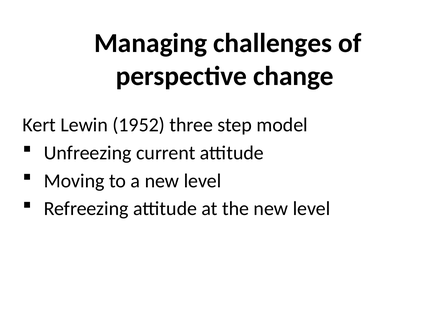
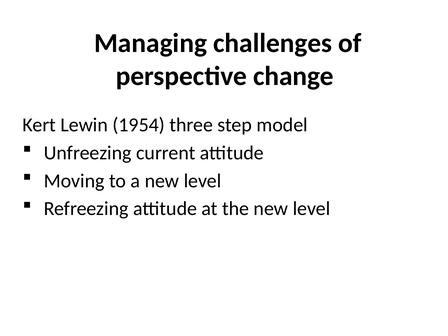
1952: 1952 -> 1954 (139, 125)
